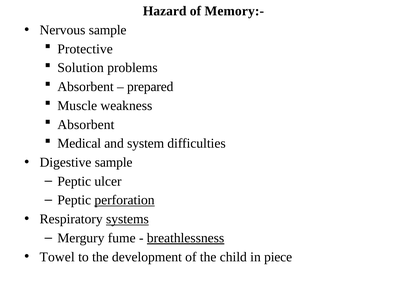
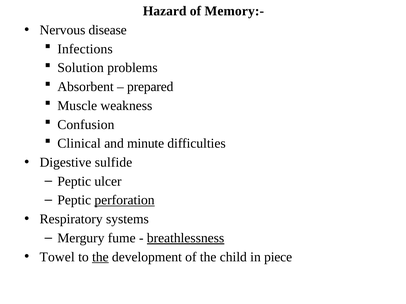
Nervous sample: sample -> disease (108, 30)
Protective: Protective -> Infections (85, 49)
Absorbent: Absorbent -> Confusion (86, 125)
Medical: Medical -> Clinical (79, 144)
system: system -> minute (146, 144)
Digestive sample: sample -> sulfide (114, 163)
systems underline: present -> none (127, 219)
the underline: none -> present (100, 257)
